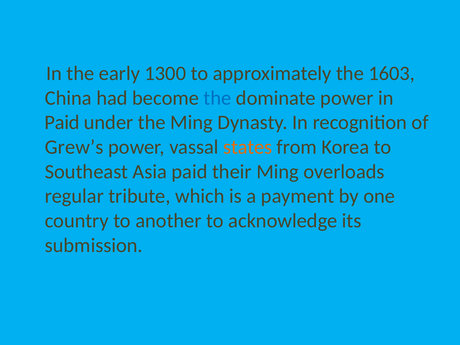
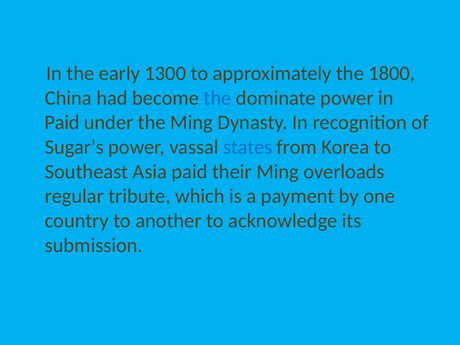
1603: 1603 -> 1800 (392, 73)
Grew’s: Grew’s -> Sugar’s (74, 147)
states colour: orange -> blue (248, 147)
